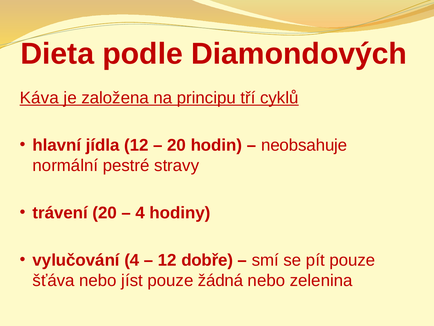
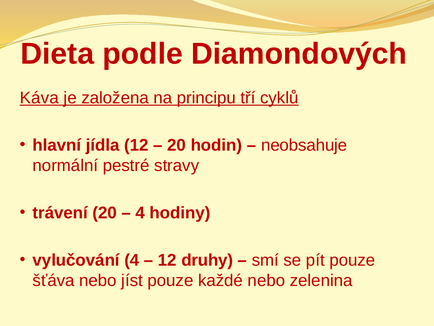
dobře: dobře -> druhy (207, 260)
žádná: žádná -> každé (221, 280)
